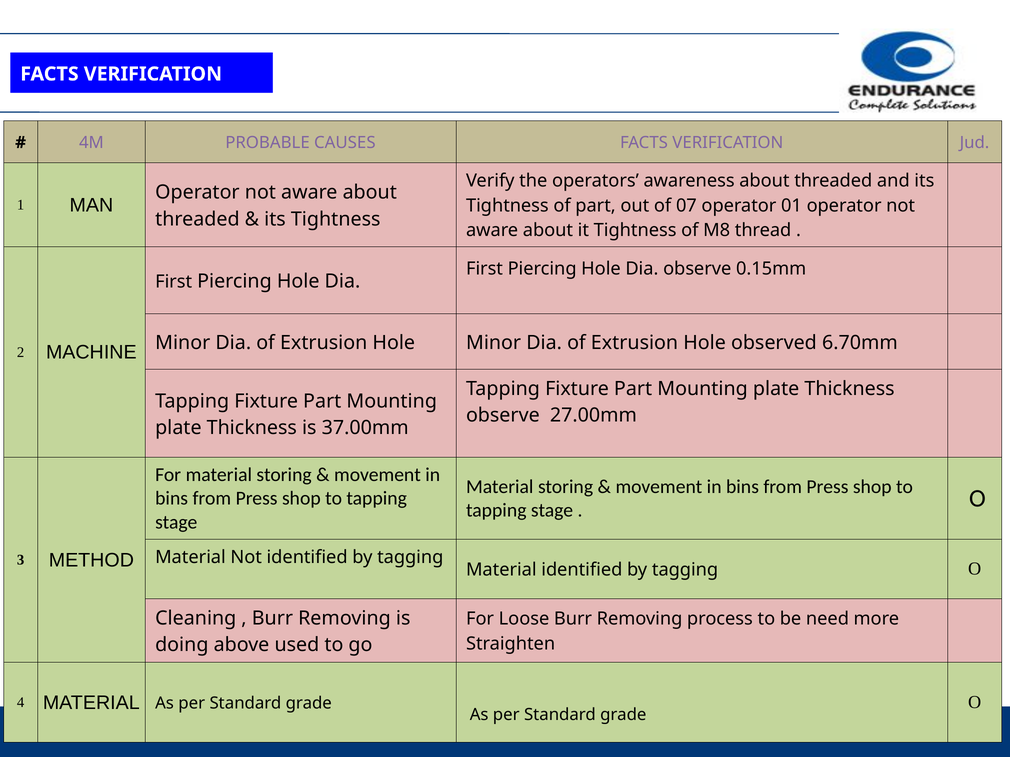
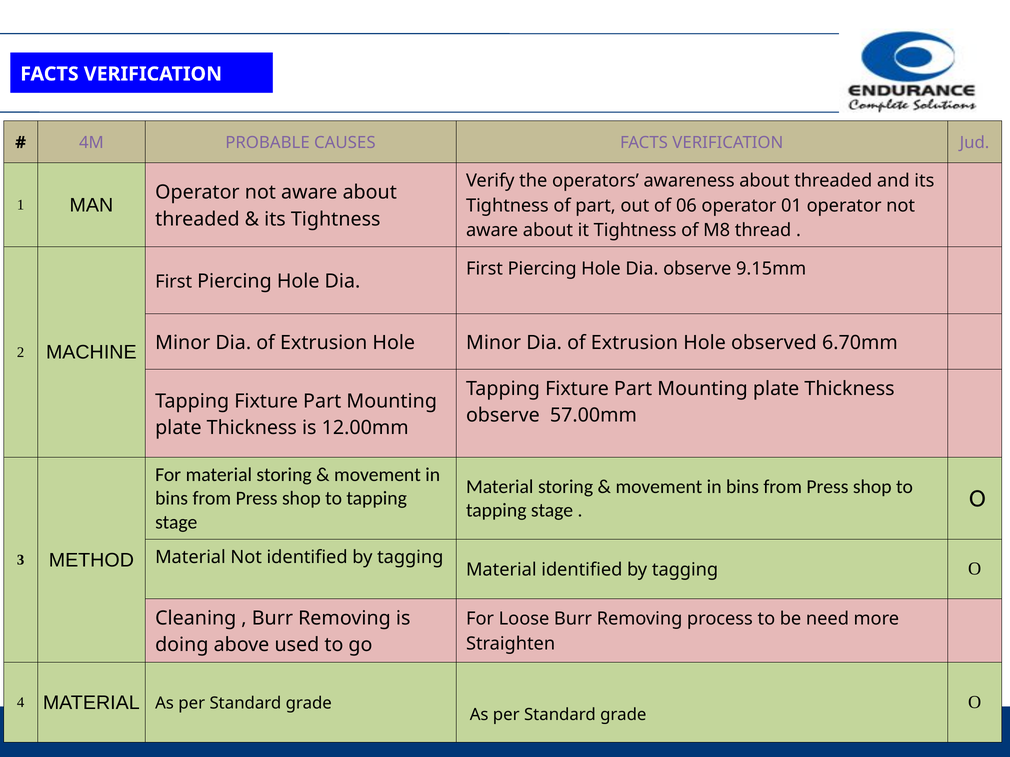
07: 07 -> 06 (686, 206)
0.15mm: 0.15mm -> 9.15mm (771, 269)
27.00mm: 27.00mm -> 57.00mm (593, 416)
37.00mm: 37.00mm -> 12.00mm (365, 428)
